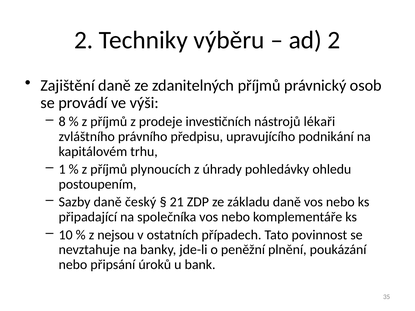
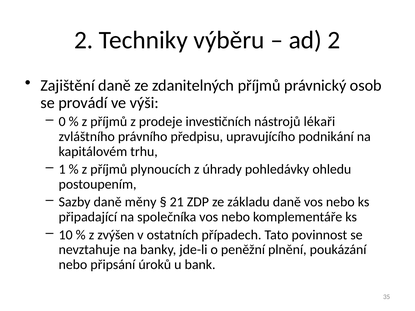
8: 8 -> 0 (62, 122)
český: český -> měny (141, 202)
nejsou: nejsou -> zvýšen (116, 235)
